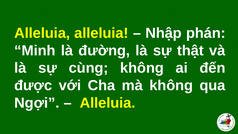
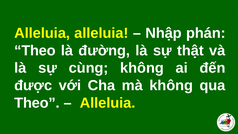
Minh: Minh -> Theo (35, 51)
Ngợi: Ngợi -> Theo (37, 103)
